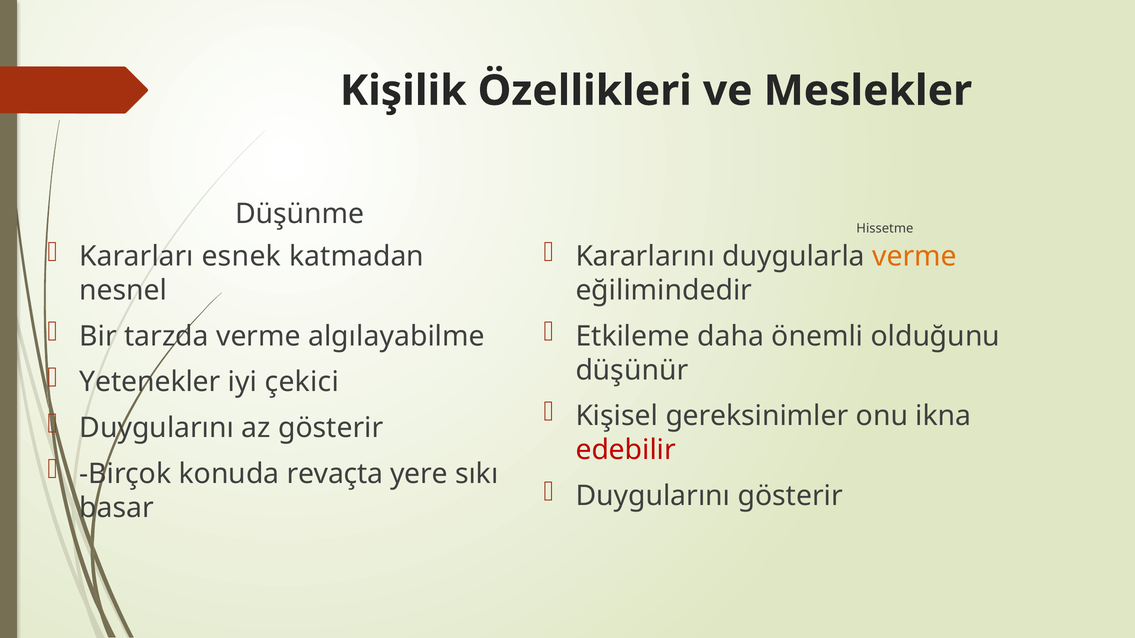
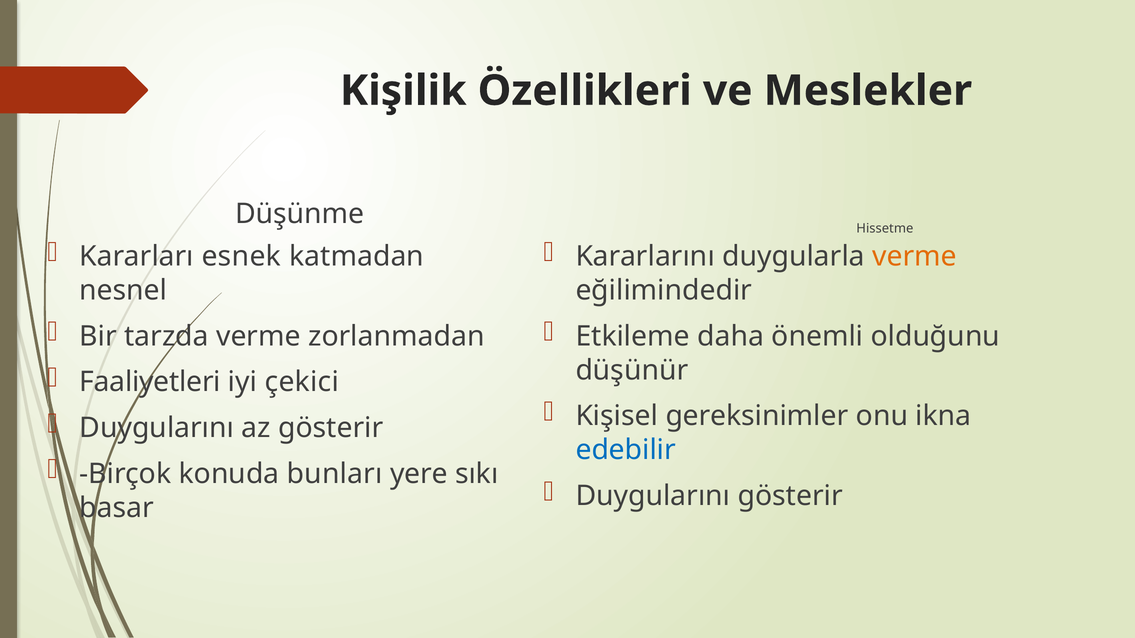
algılayabilme: algılayabilme -> zorlanmadan (396, 336)
Yetenekler: Yetenekler -> Faaliyetleri (150, 382)
edebilir colour: red -> blue (626, 450)
revaçta: revaçta -> bunları (335, 474)
